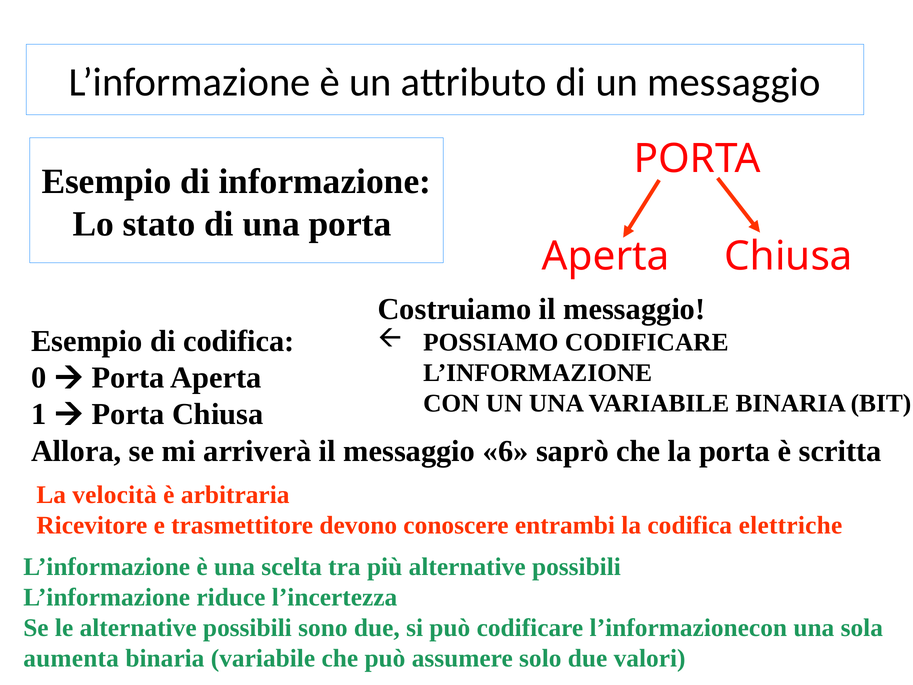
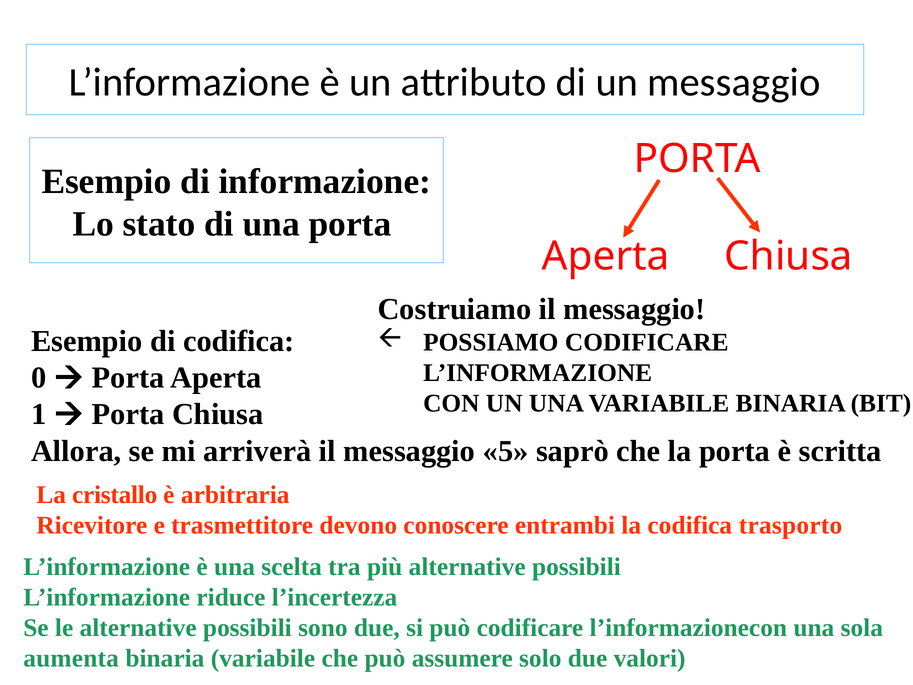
6: 6 -> 5 (506, 451)
velocità: velocità -> cristallo (115, 495)
elettriche: elettriche -> trasporto (791, 525)
